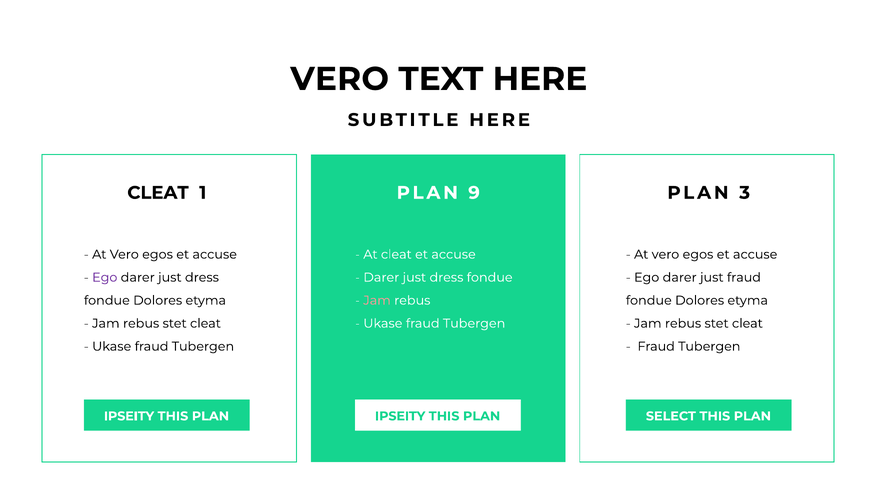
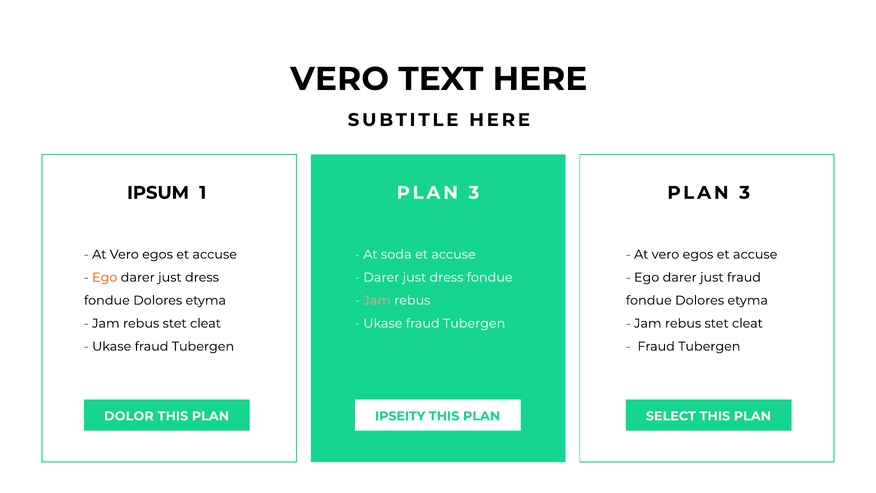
CLEAT: CLEAT -> IPSUM (158, 193)
9: 9 -> 3 (474, 193)
At cleat: cleat -> soda (396, 254)
Ego colour: purple -> orange (105, 277)
IPSEITY: IPSEITY -> DOLOR (129, 416)
